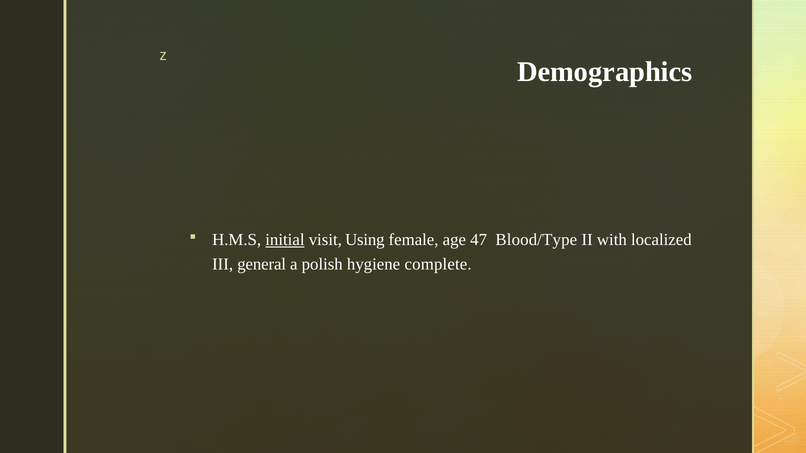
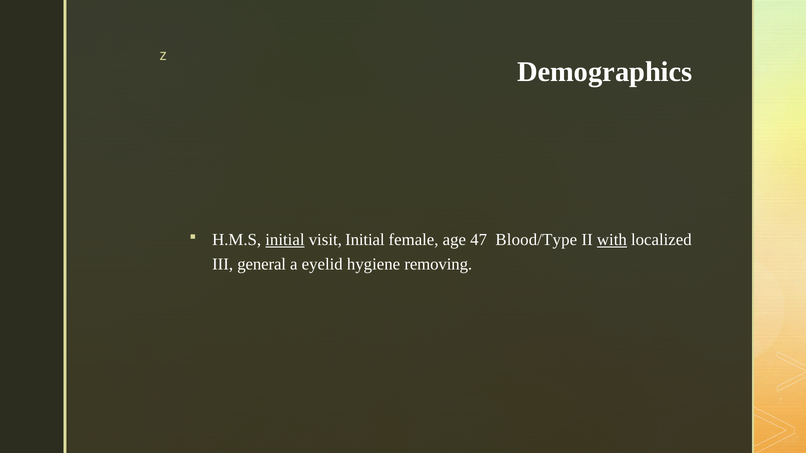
visit Using: Using -> Initial (365, 240)
with underline: none -> present (612, 240)
polish: polish -> eyelid (322, 264)
complete: complete -> removing (438, 264)
